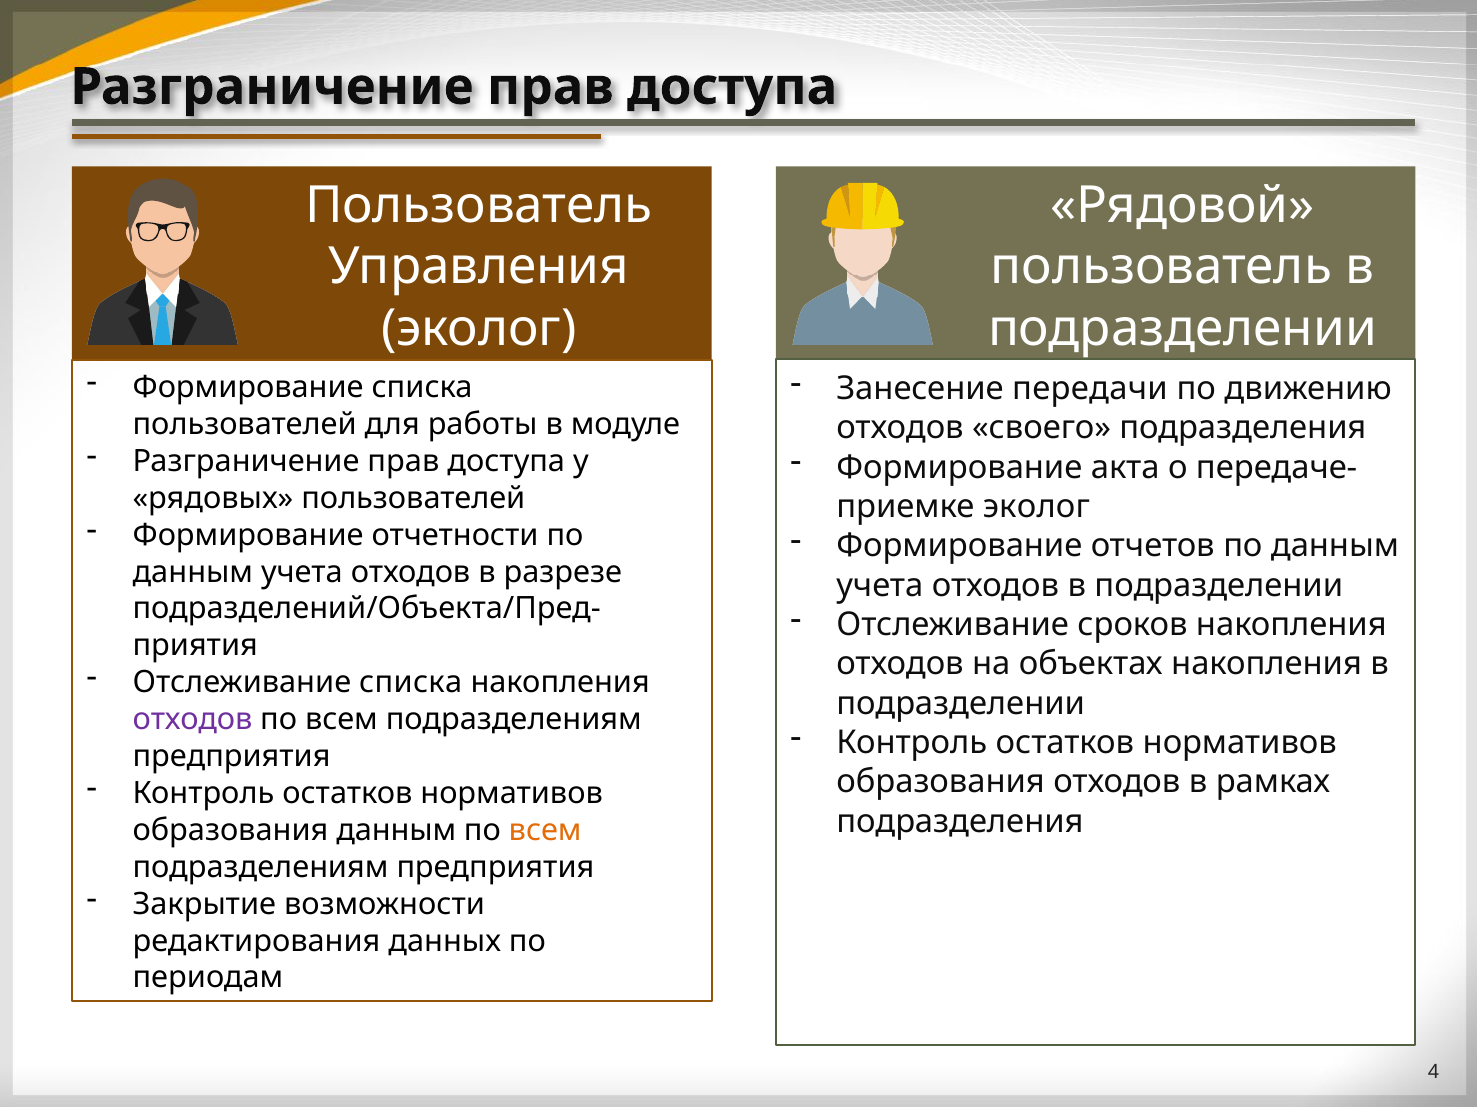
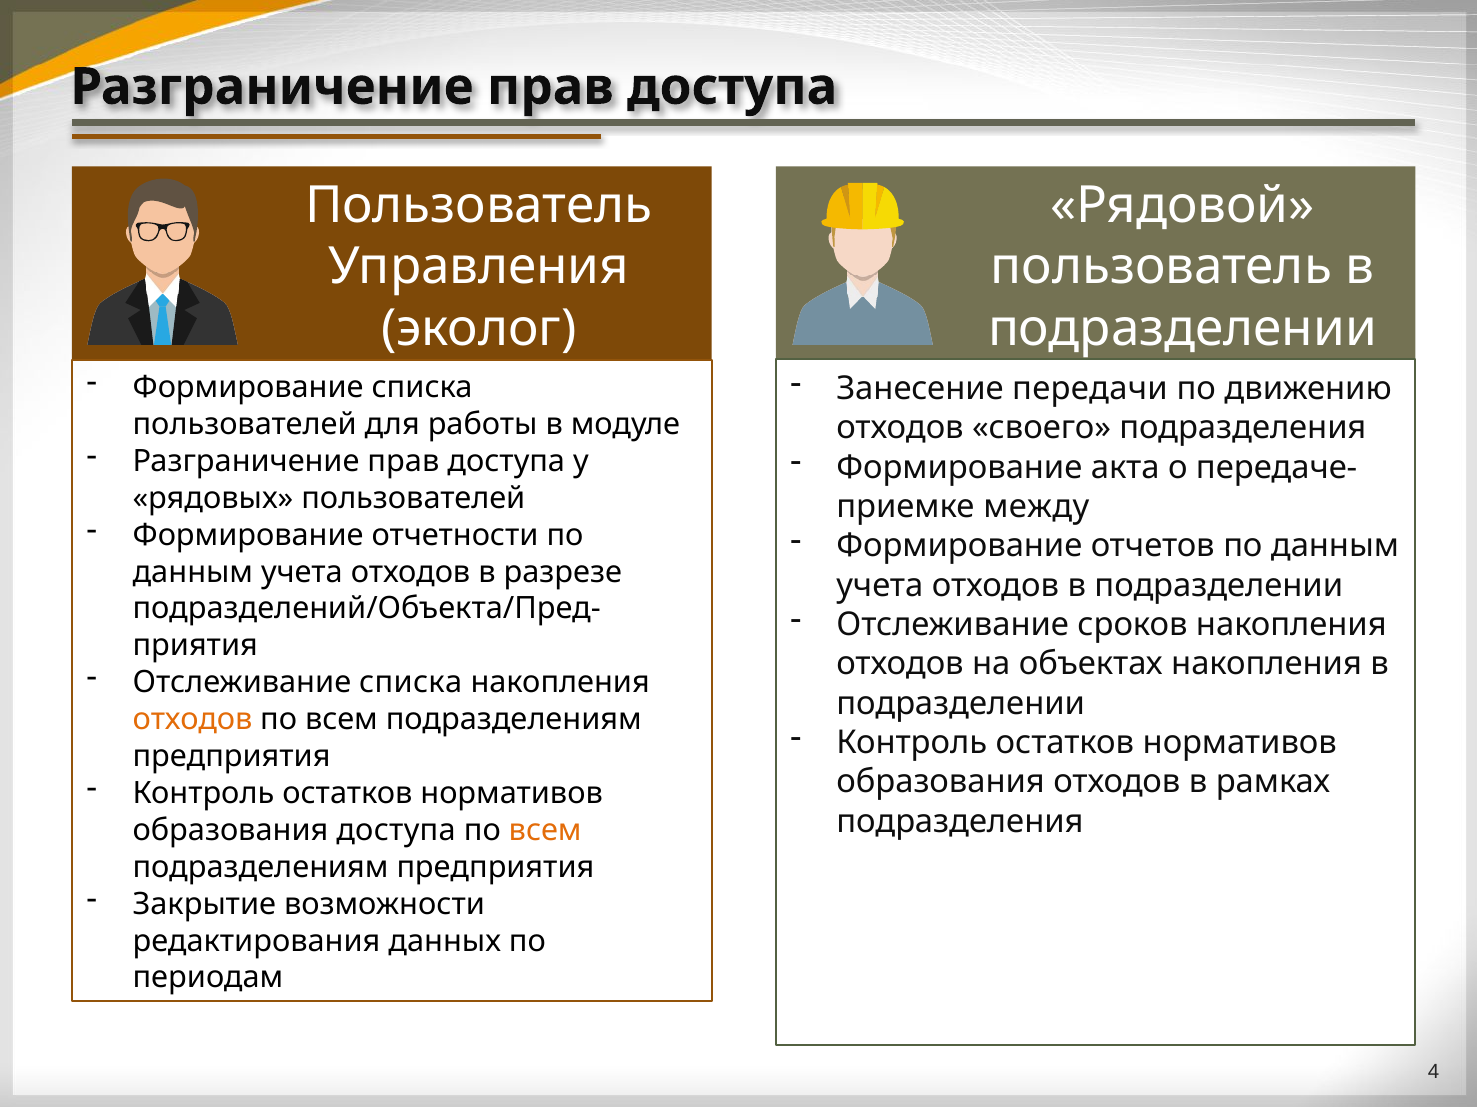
эколог: эколог -> между (1036, 507)
отходов colour: purple -> orange (193, 720)
образования данным: данным -> доступа (396, 831)
